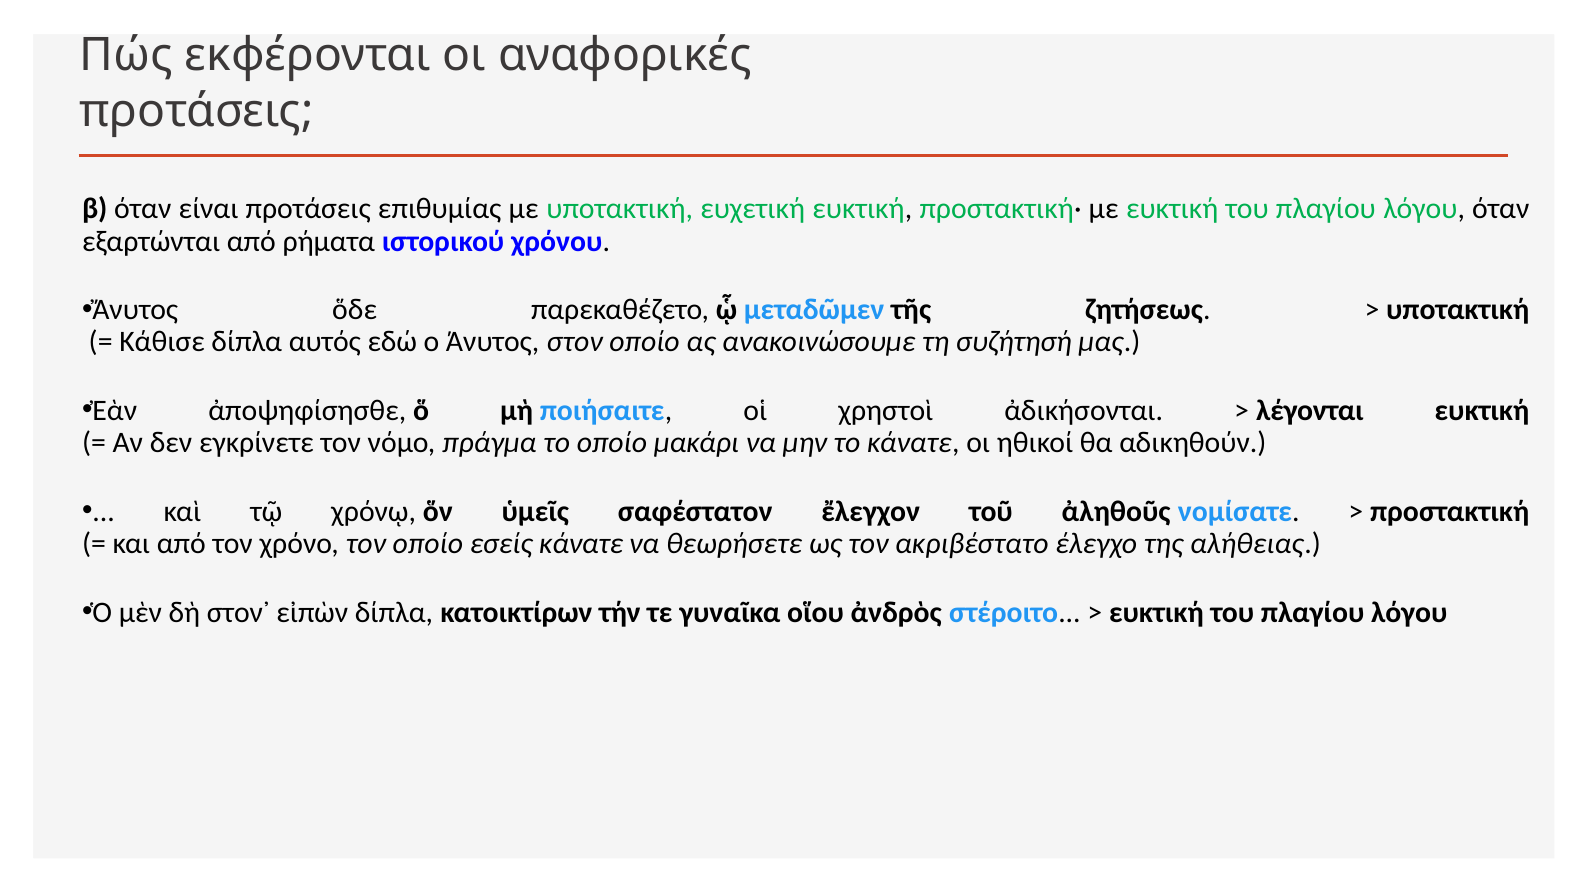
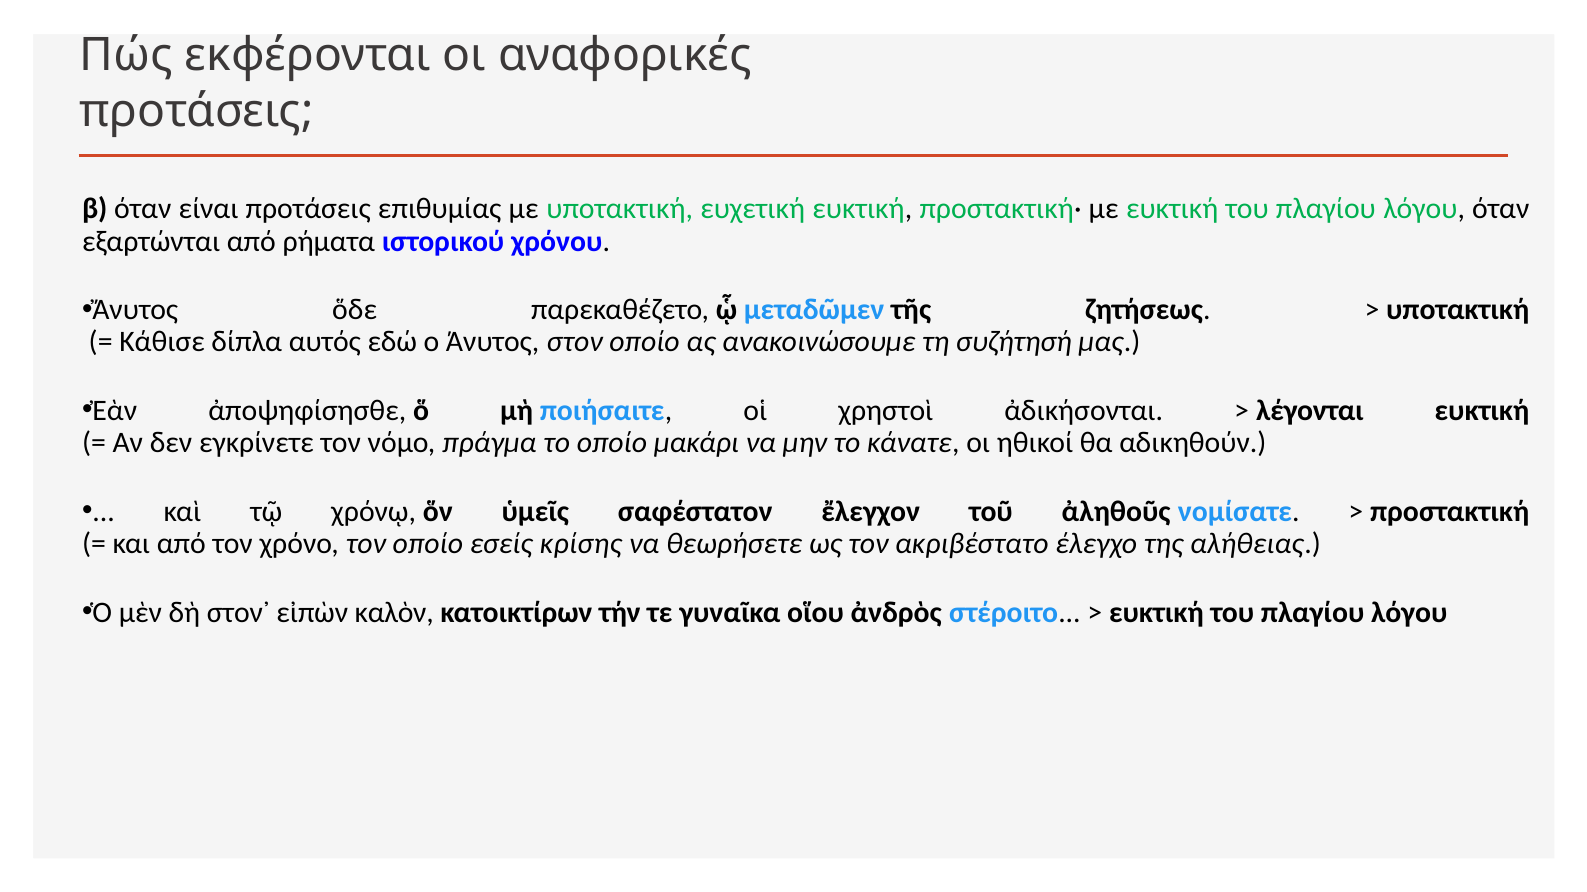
εσείς κάνατε: κάνατε -> κρίσης (581, 544)
εἰπὼν δίπλα: δίπλα -> καλὸν (394, 613)
